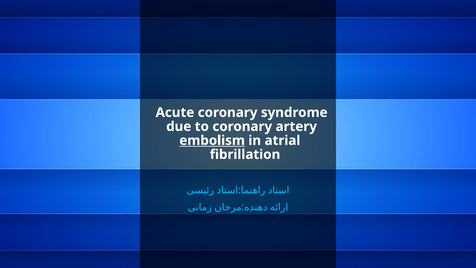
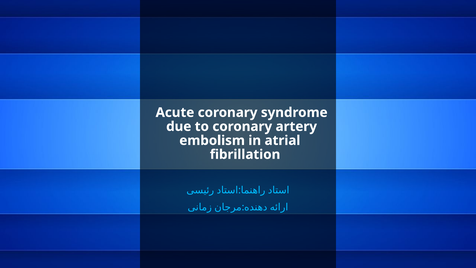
embolism underline: present -> none (212, 140)
